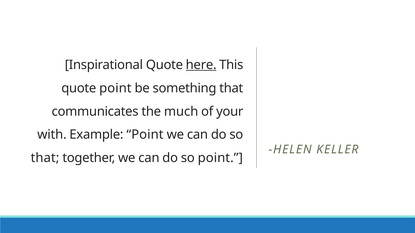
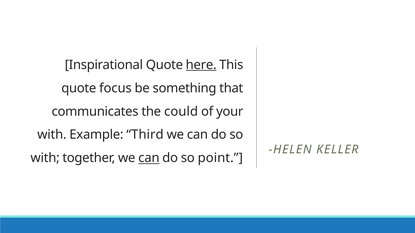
quote point: point -> focus (115, 88)
much: much -> could (181, 112)
Example Point: Point -> Third (145, 135)
that: that -> with (45, 158)
can underline: none -> present (149, 158)
